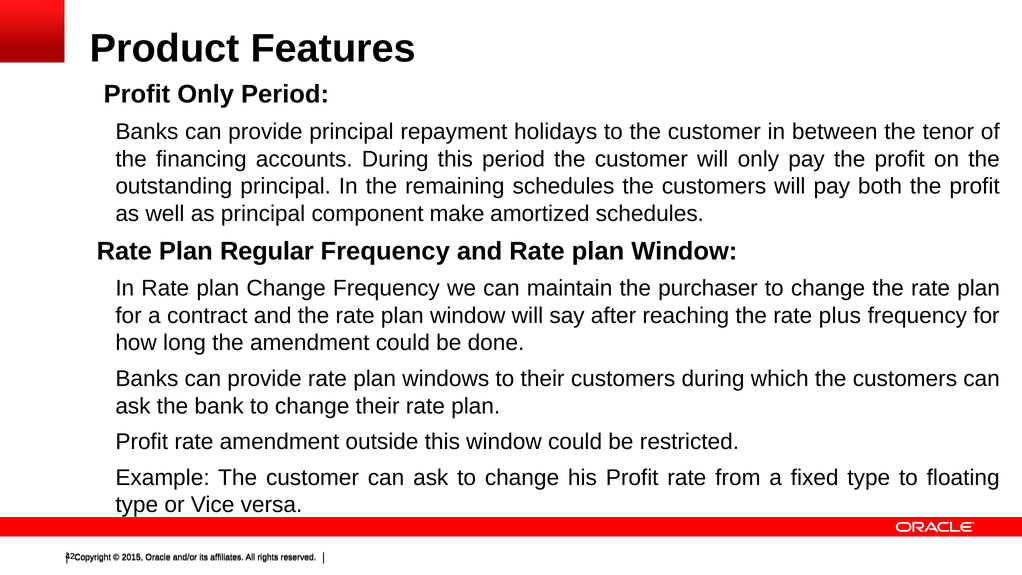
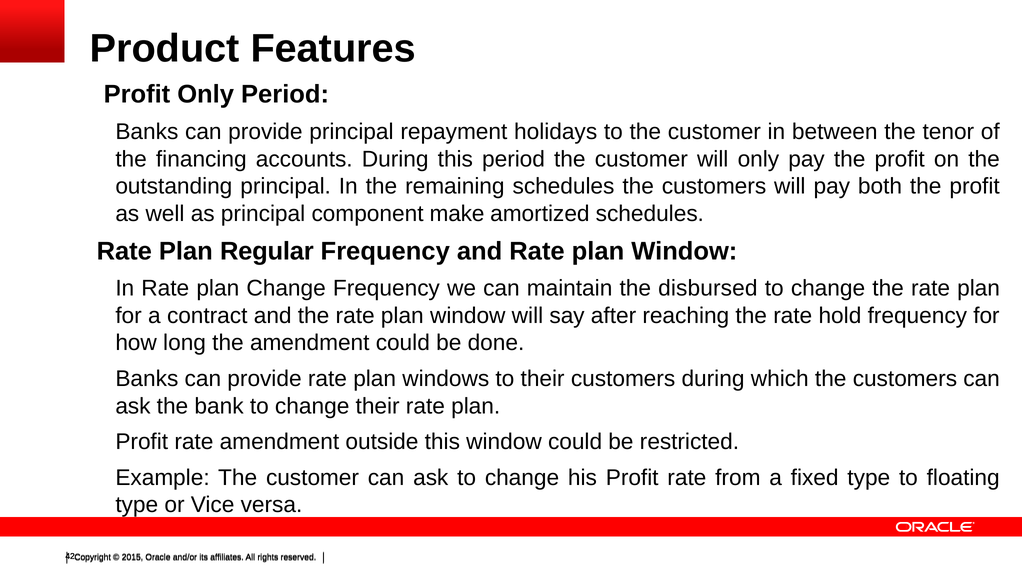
purchaser: purchaser -> disbursed (708, 288)
plus: plus -> hold (840, 316)
